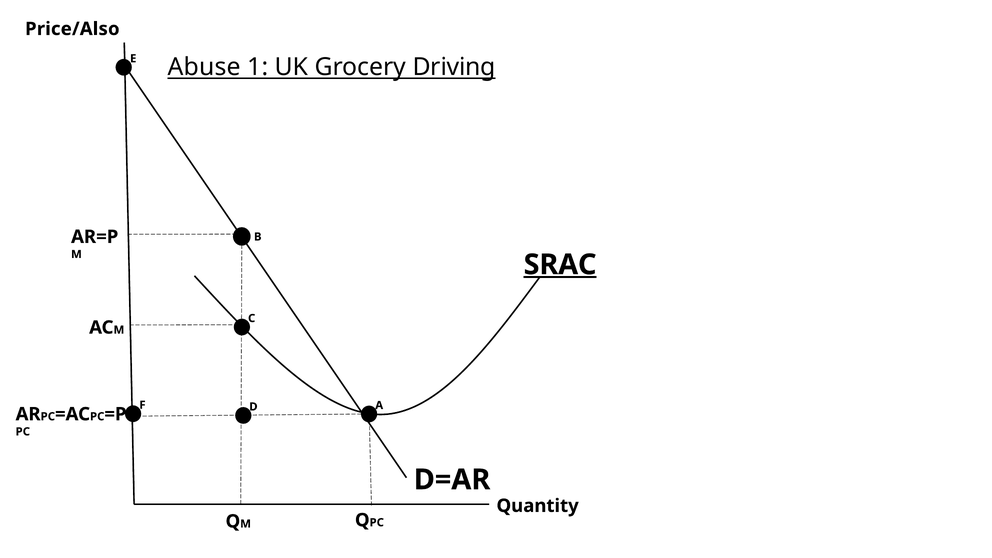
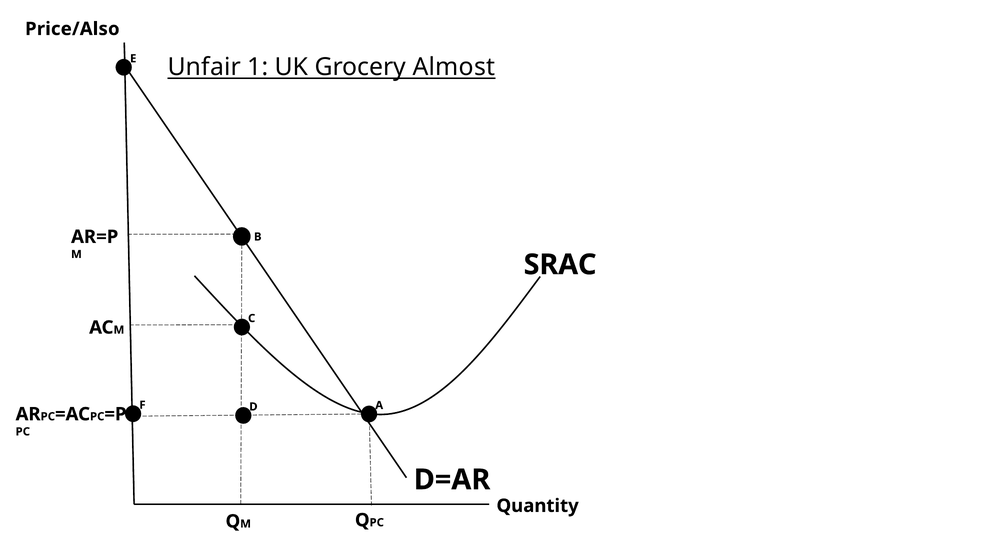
Abuse: Abuse -> Unfair (204, 67)
Driving: Driving -> Almost (454, 67)
SRAC underline: present -> none (560, 265)
